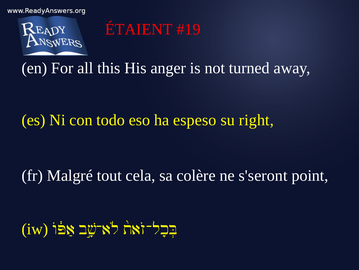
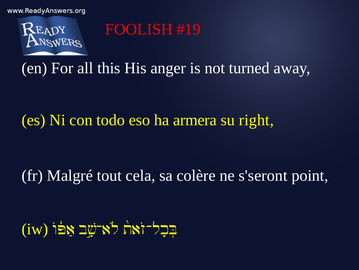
ÉTAIENT: ÉTAIENT -> FOOLISH (139, 29)
espeso: espeso -> armera (195, 120)
